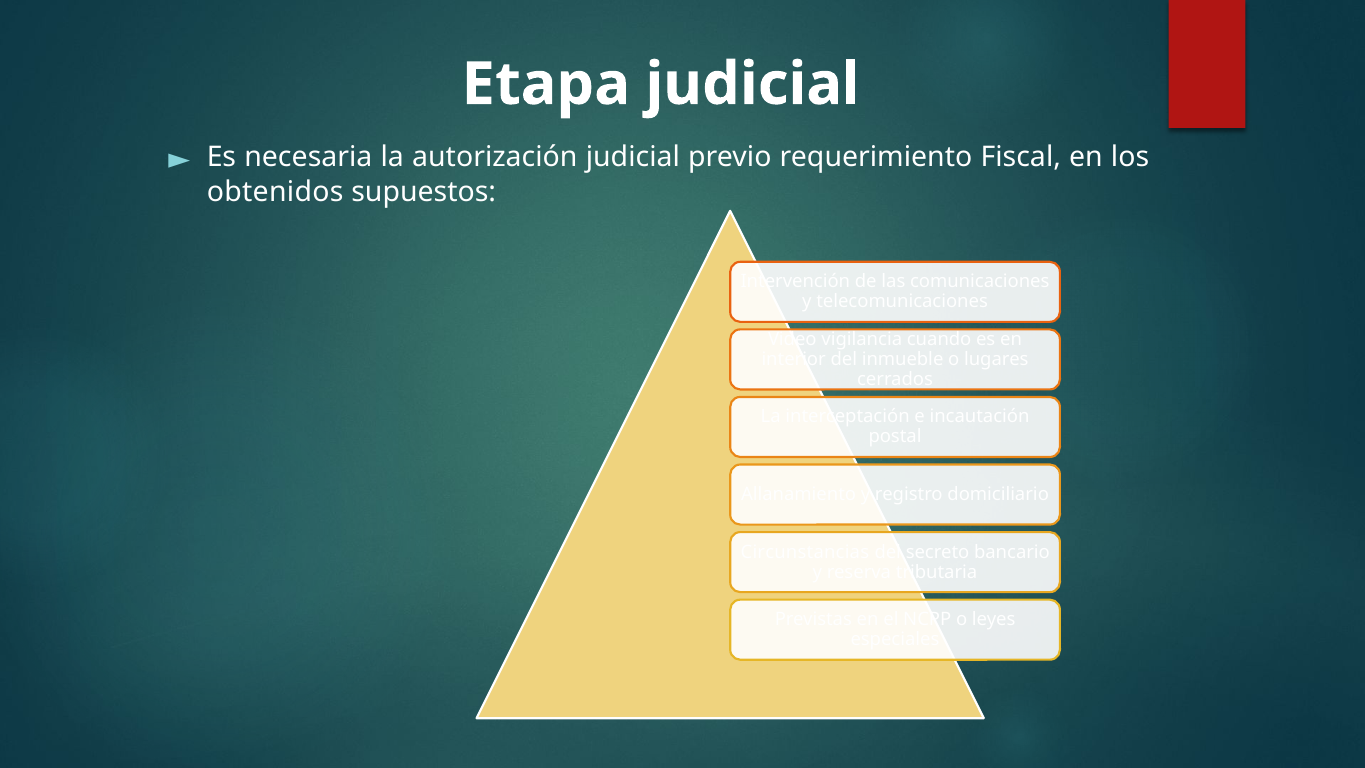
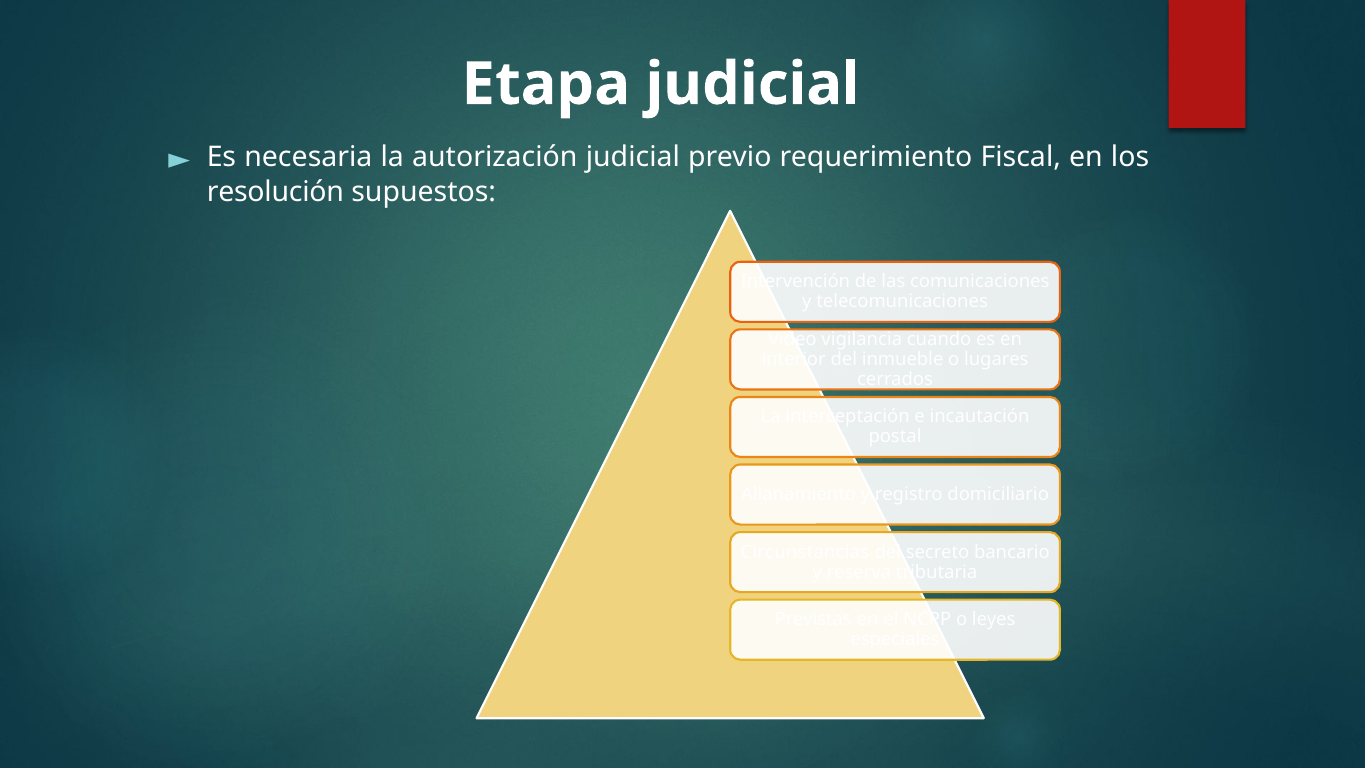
obtenidos: obtenidos -> resolución (275, 192)
